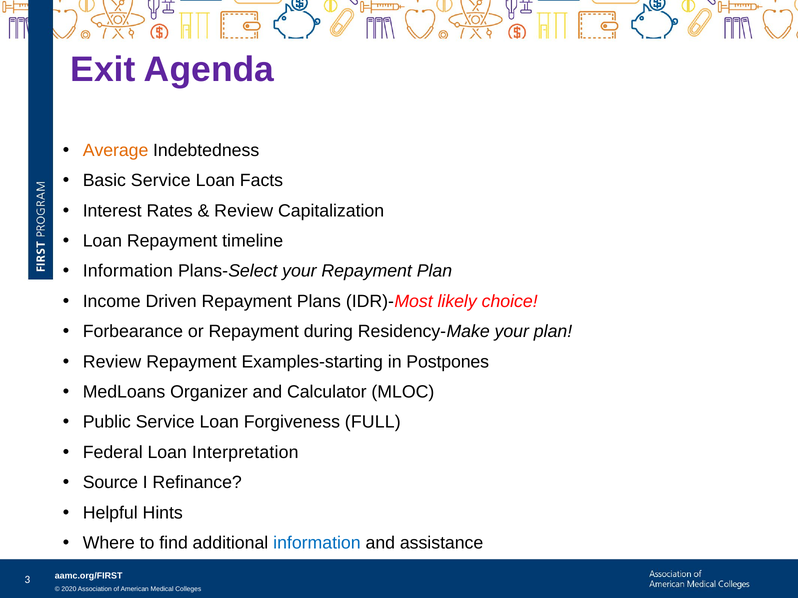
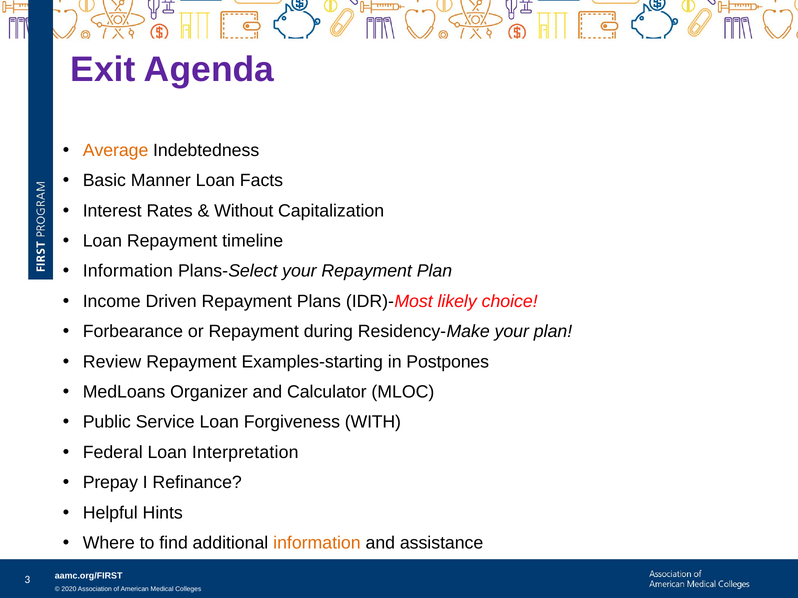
Basic Service: Service -> Manner (161, 181)
Review: Review -> Without (244, 211)
FULL: FULL -> WITH (373, 422)
Source: Source -> Prepay (110, 483)
information colour: blue -> orange (317, 543)
